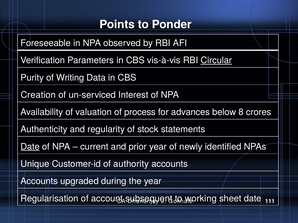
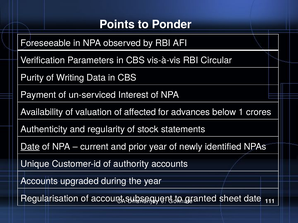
Circular underline: present -> none (216, 61)
Creation: Creation -> Payment (38, 95)
process: process -> affected (140, 112)
8: 8 -> 1 (241, 112)
working: working -> granted (201, 199)
